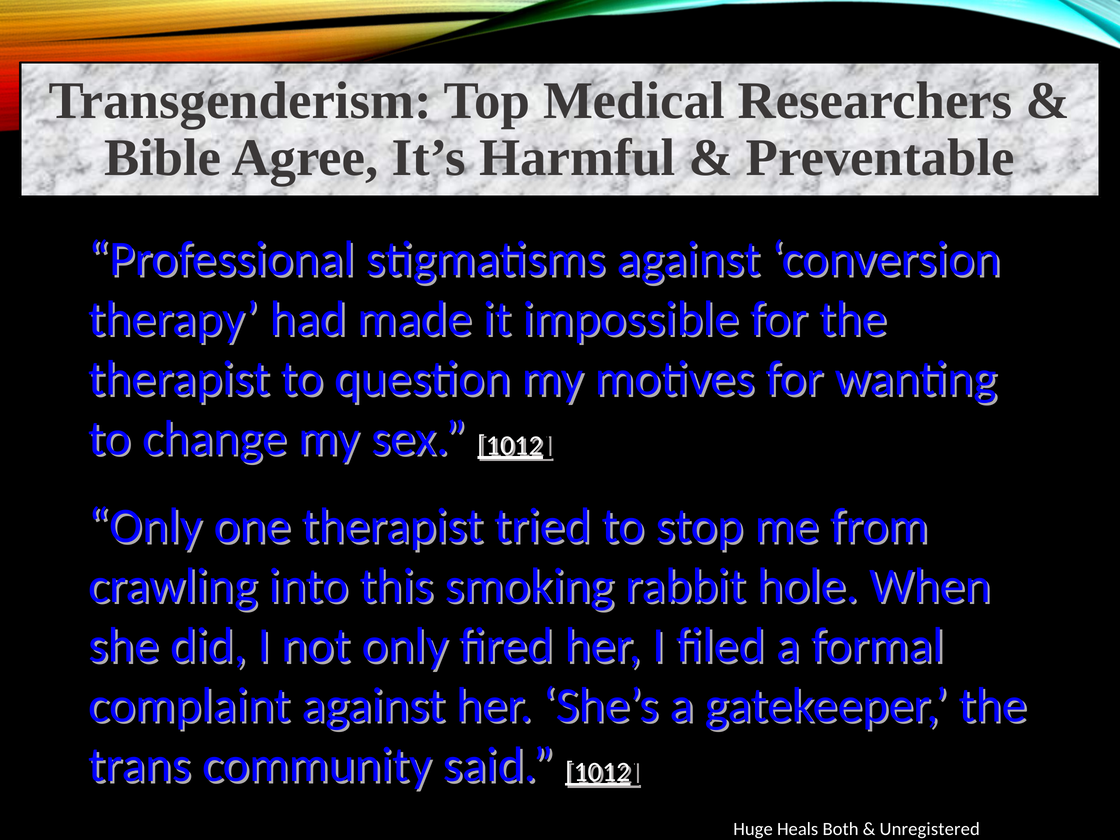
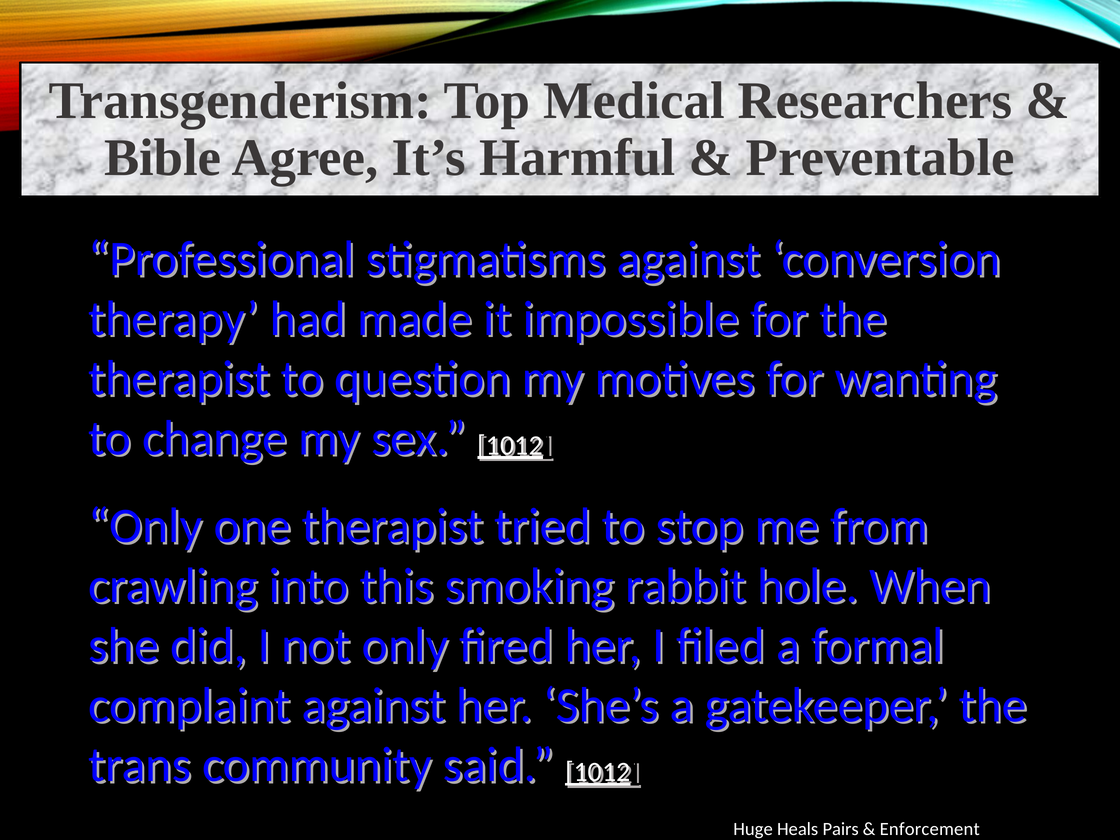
Both: Both -> Pairs (841, 829)
Unregistered: Unregistered -> Enforcement (930, 829)
